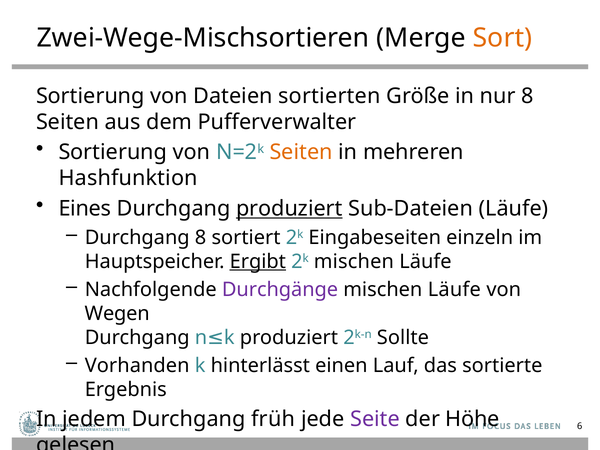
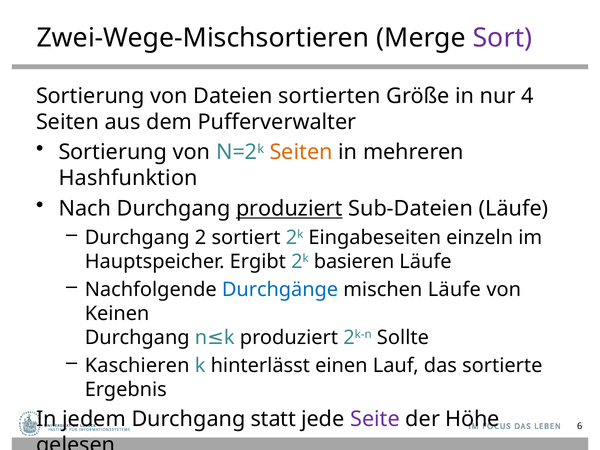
Sort colour: orange -> purple (503, 38)
nur 8: 8 -> 4 (527, 96)
Eines: Eines -> Nach (85, 209)
Durchgang 8: 8 -> 2 (201, 238)
Ergibt underline: present -> none (258, 262)
2k mischen: mischen -> basieren (354, 262)
Durchgänge colour: purple -> blue (280, 290)
Wegen: Wegen -> Keinen (117, 314)
Vorhanden: Vorhanden -> Kaschieren (137, 365)
früh: früh -> statt (273, 419)
